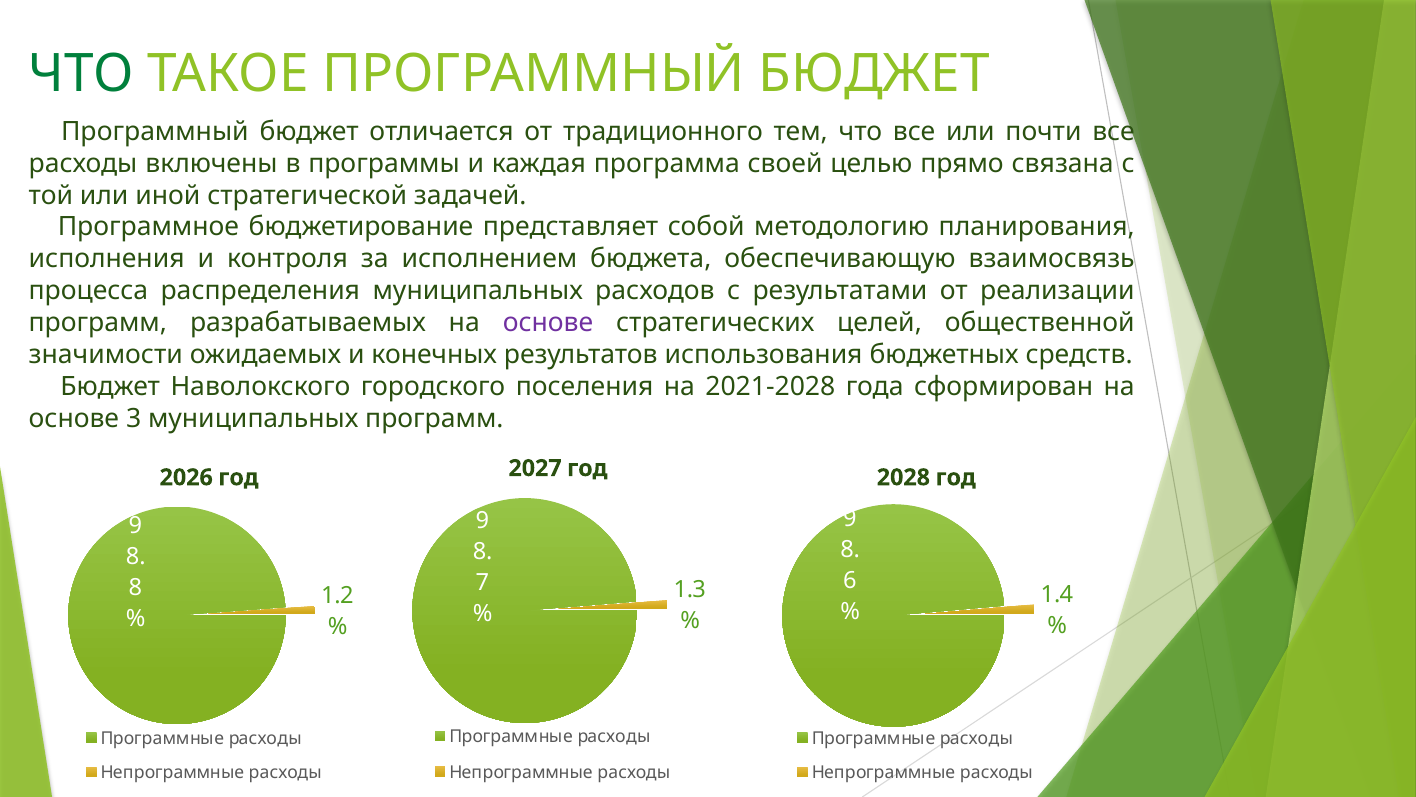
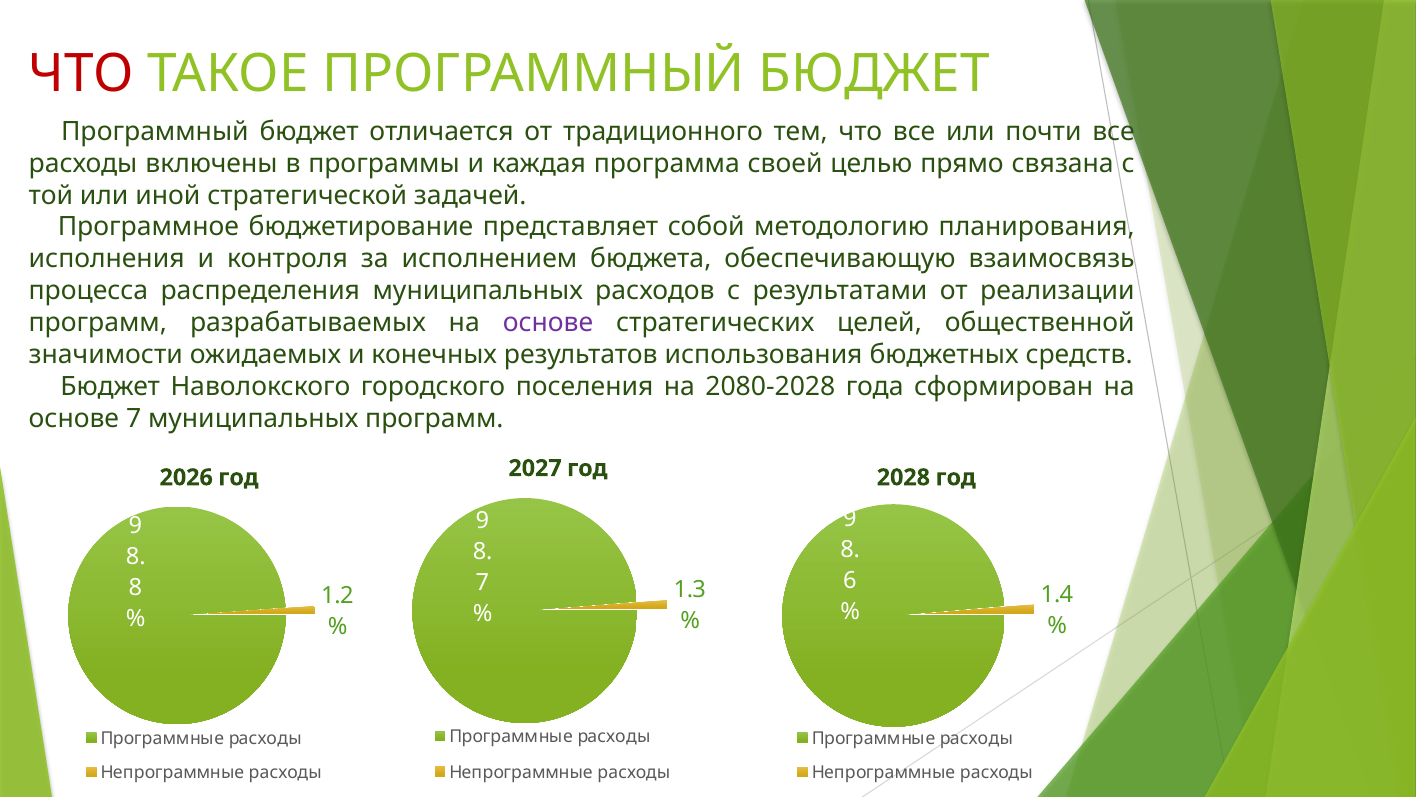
ЧТО colour: green -> red (81, 74)
2021-2028: 2021-2028 -> 2080-2028 (770, 386)
основе 3: 3 -> 7 (134, 418)
